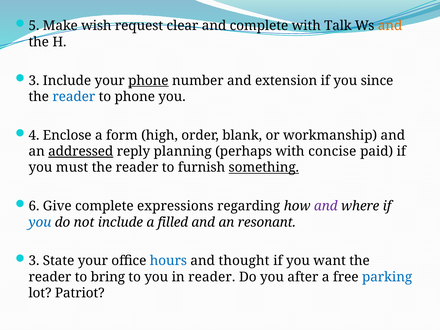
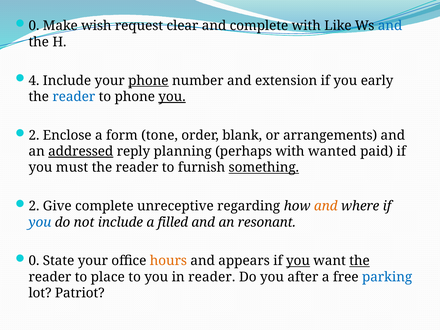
5: 5 -> 0 (34, 26)
Talk: Talk -> Like (338, 26)
and colour: orange -> blue (390, 26)
3: 3 -> 4 (34, 81)
since: since -> early (377, 81)
you underline: none -> present (172, 97)
4: 4 -> 2 (34, 135)
high: high -> tone (160, 135)
workmanship: workmanship -> arrangements (330, 135)
concise: concise -> wanted (332, 151)
6: 6 -> 2 (34, 206)
expressions: expressions -> unreceptive (175, 206)
and colour: purple -> orange (326, 206)
3: 3 -> 0 (34, 261)
hours colour: blue -> orange (168, 261)
thought: thought -> appears (244, 261)
you underline: none -> present (298, 261)
the underline: none -> present (360, 261)
bring: bring -> place (108, 277)
